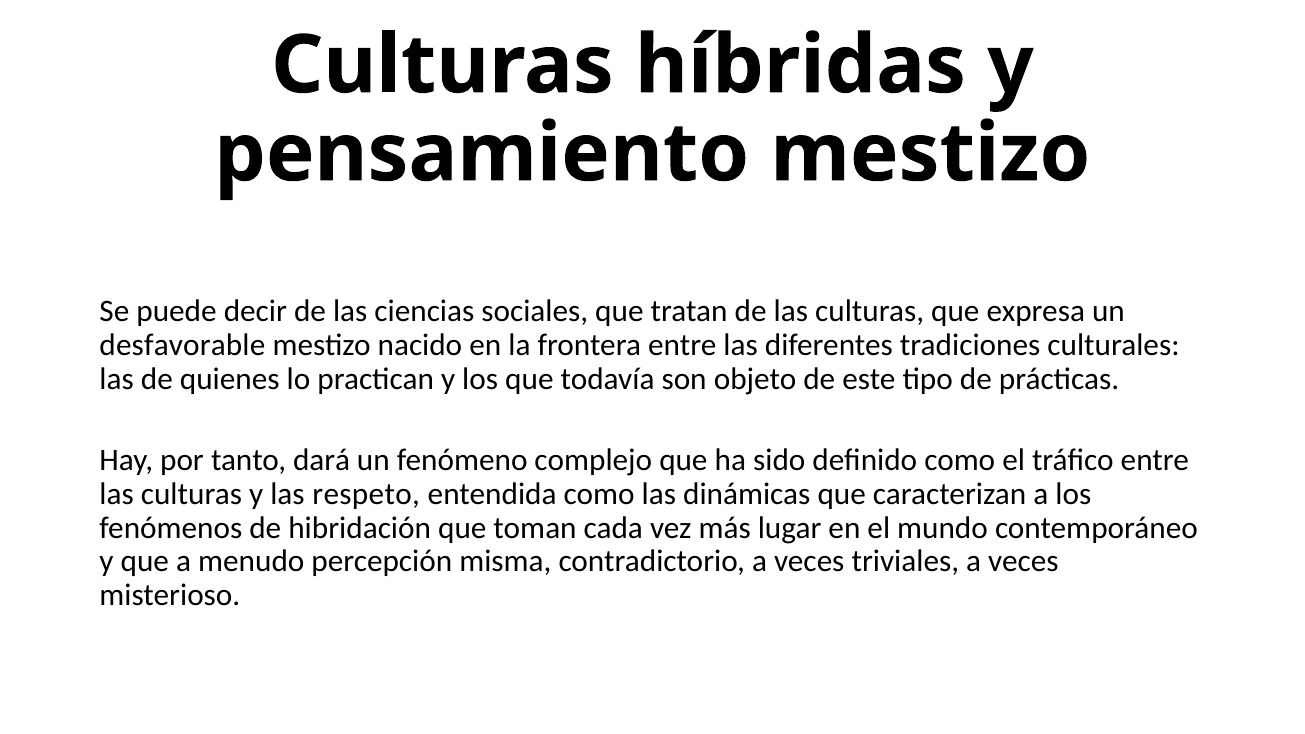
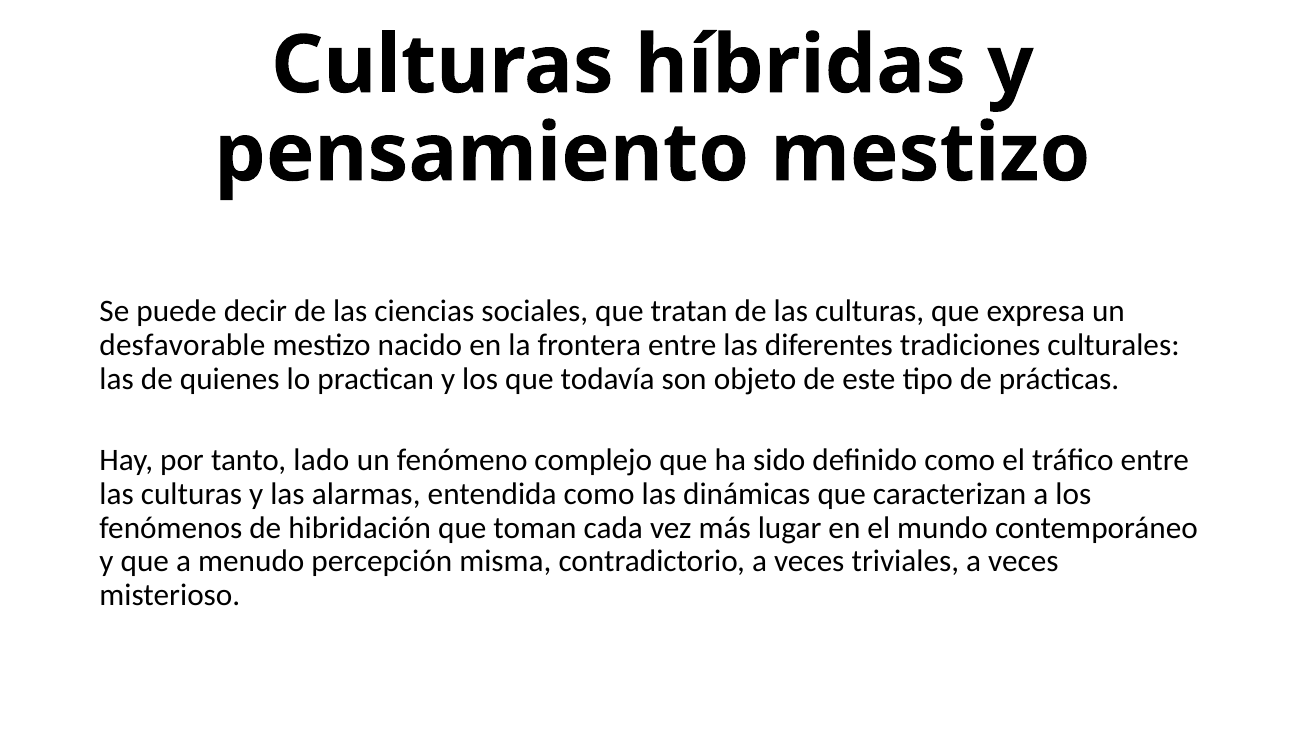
dará: dará -> lado (321, 460)
respeto: respeto -> alarmas (366, 494)
